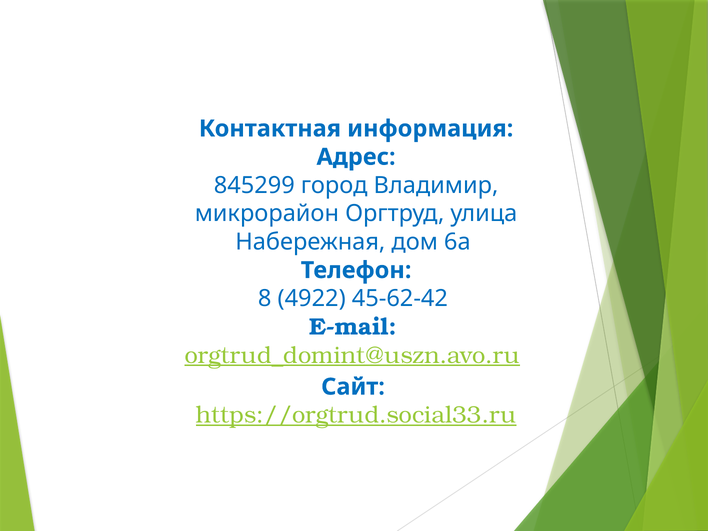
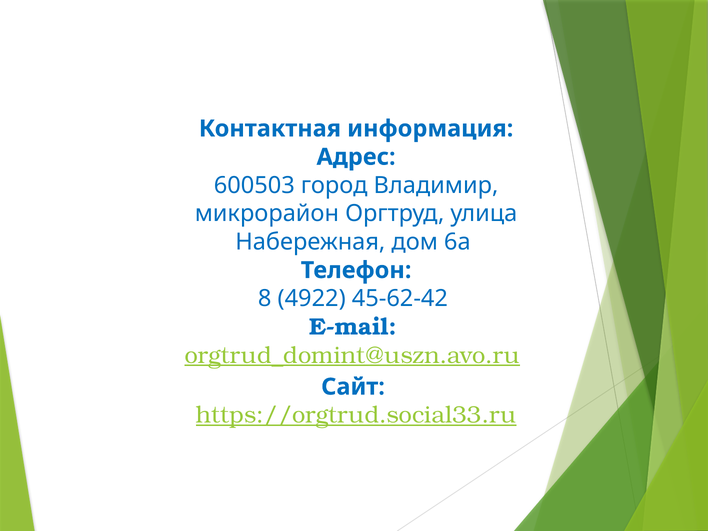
845299: 845299 -> 600503 (254, 185)
